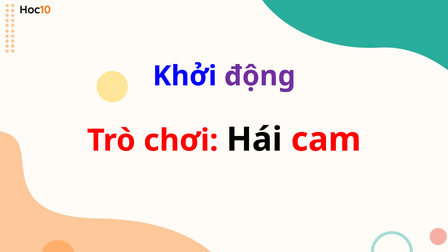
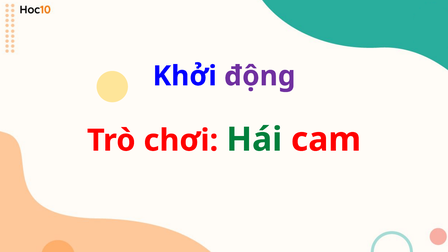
Hái colour: black -> green (254, 140)
